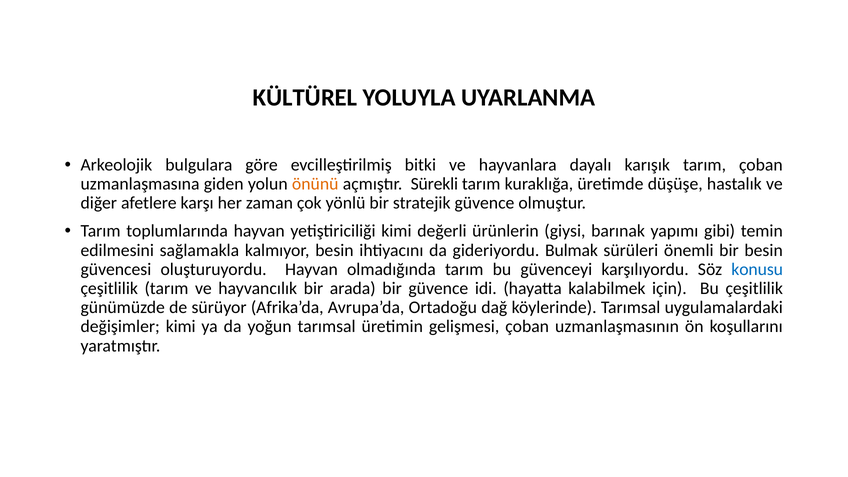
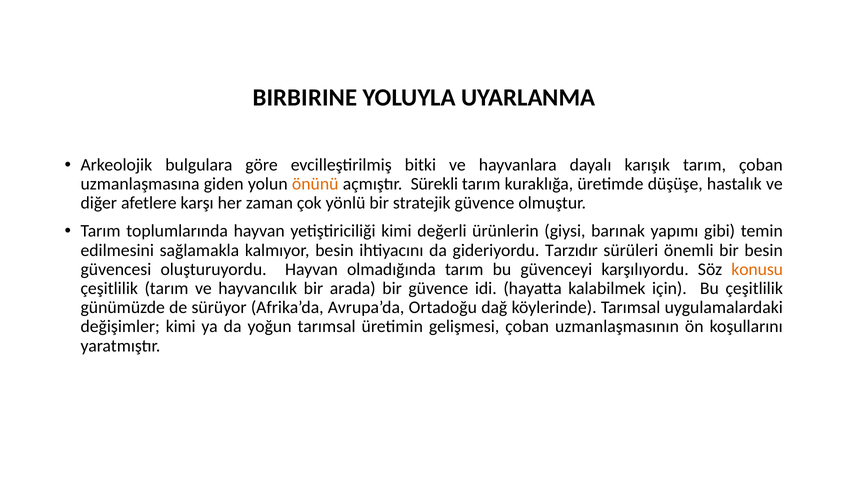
KÜLTÜREL: KÜLTÜREL -> BIRBIRINE (305, 98)
Bulmak: Bulmak -> Tarzıdır (571, 250)
konusu colour: blue -> orange (757, 269)
